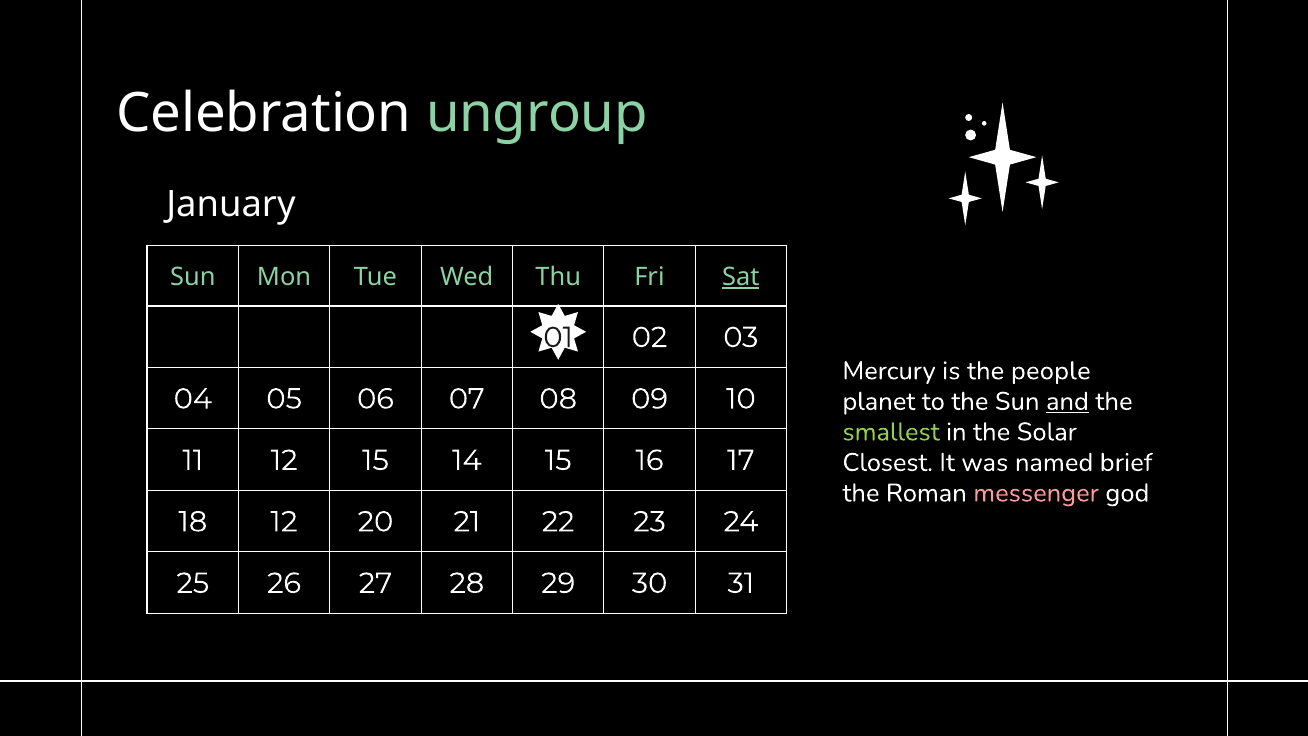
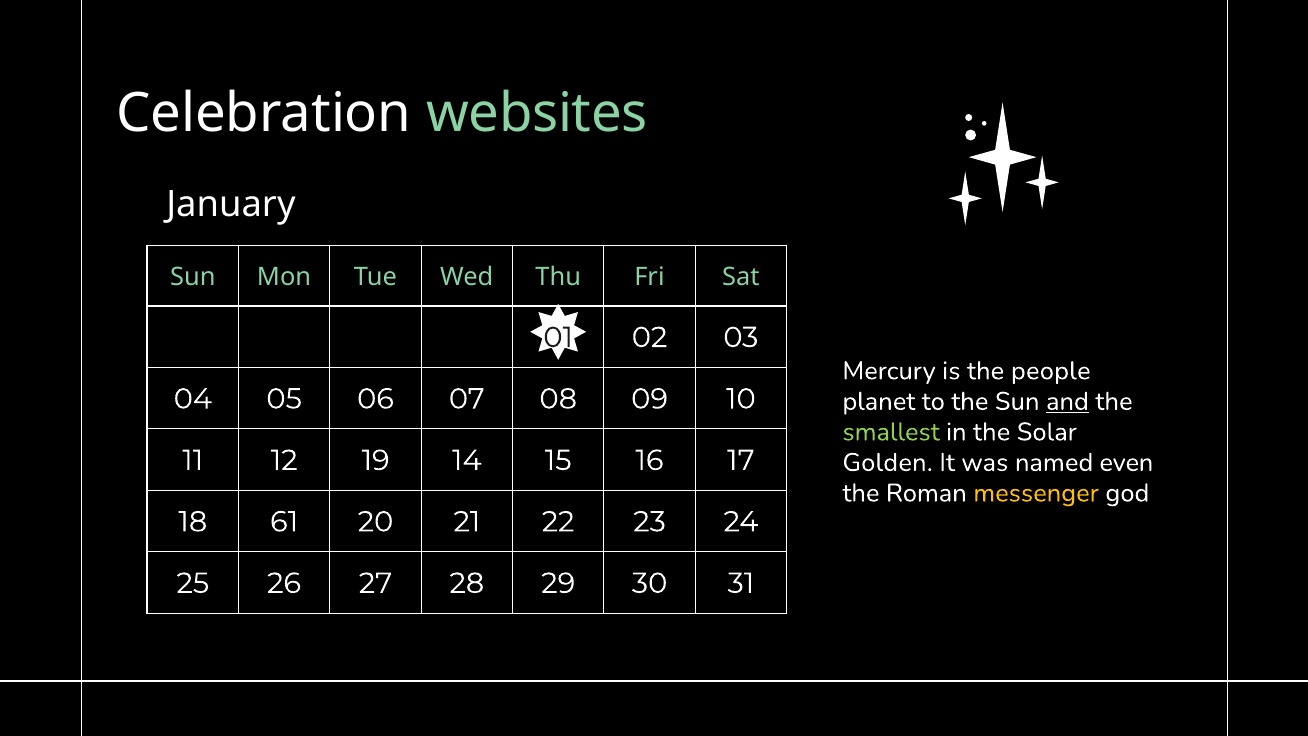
ungroup: ungroup -> websites (537, 114)
Sat underline: present -> none (741, 277)
Closest: Closest -> Golden (888, 462)
brief: brief -> even (1126, 462)
12 15: 15 -> 19 (376, 460)
messenger colour: pink -> yellow (1036, 493)
18 12: 12 -> 61 (284, 522)
